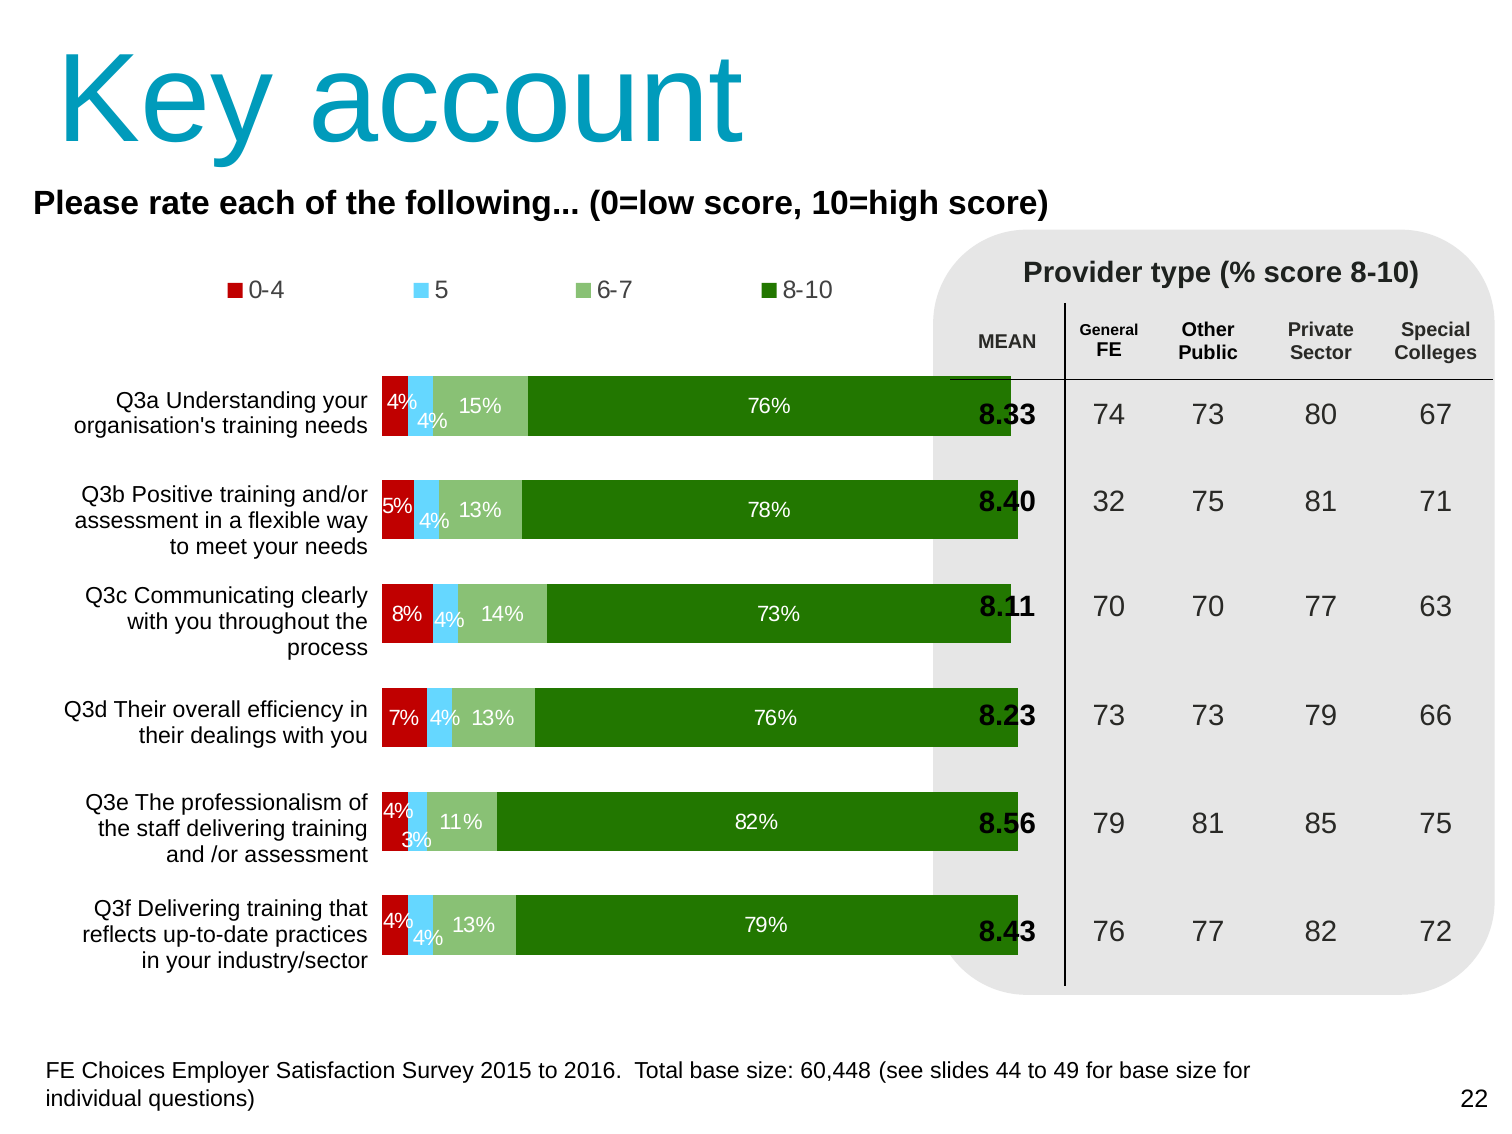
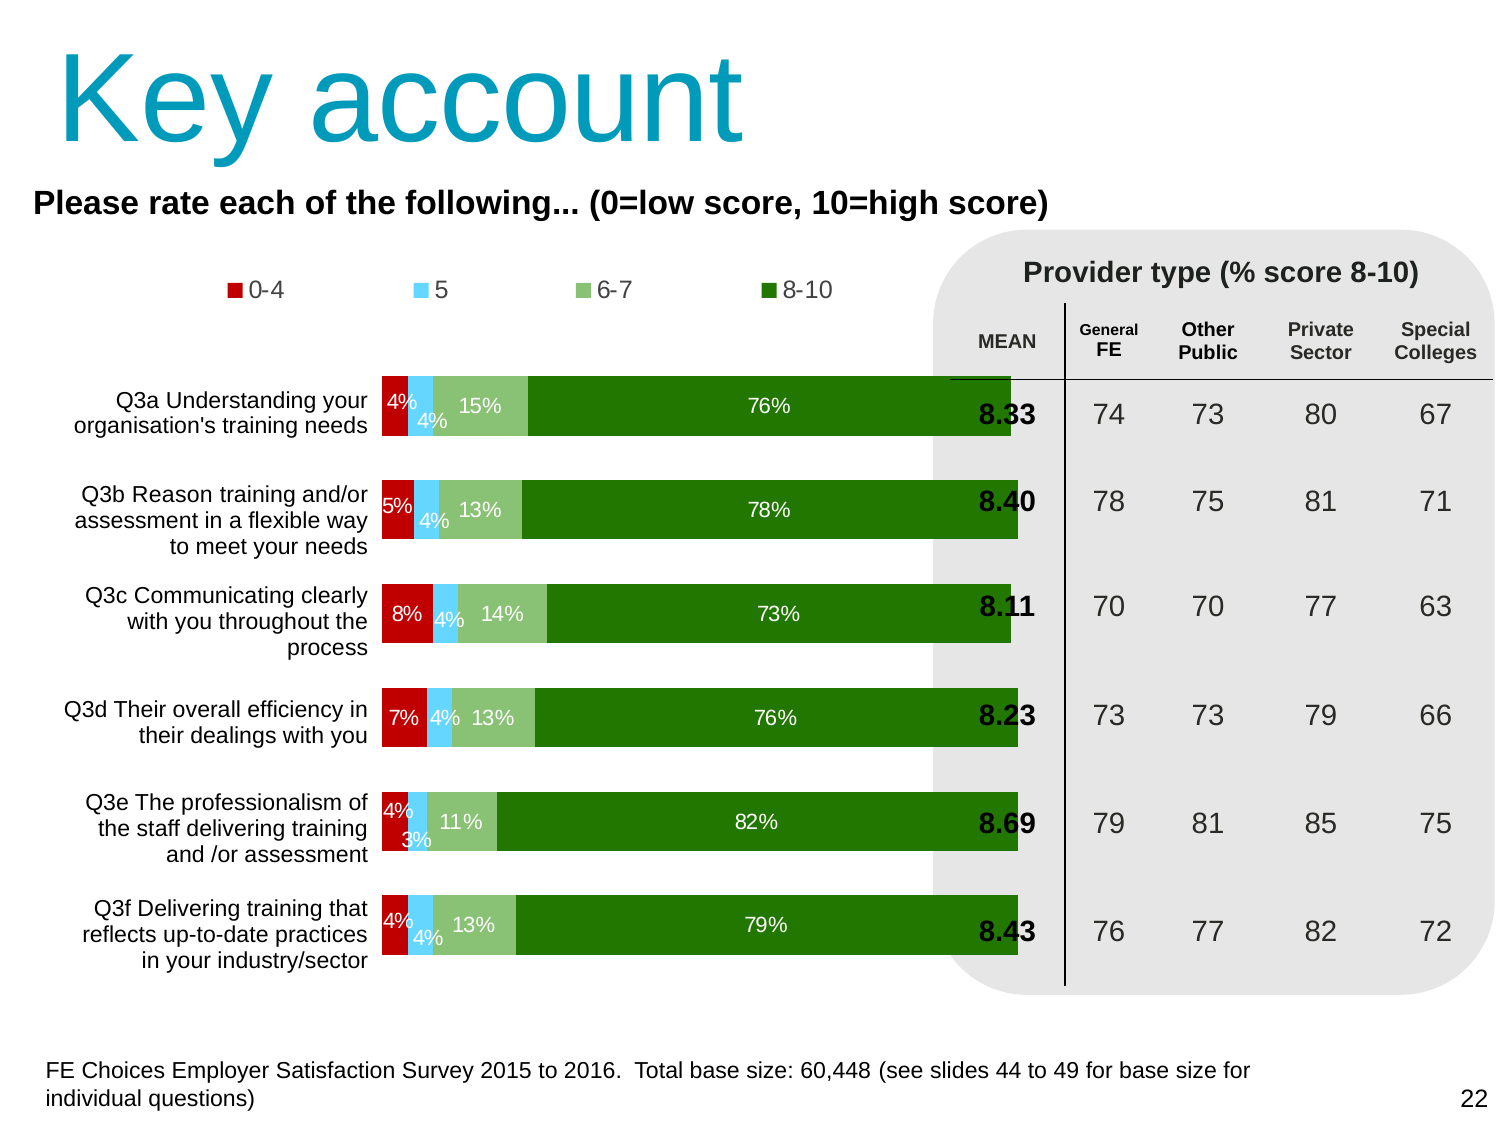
Positive: Positive -> Reason (172, 495)
32: 32 -> 78 (1109, 502)
8.56: 8.56 -> 8.69 (1007, 824)
